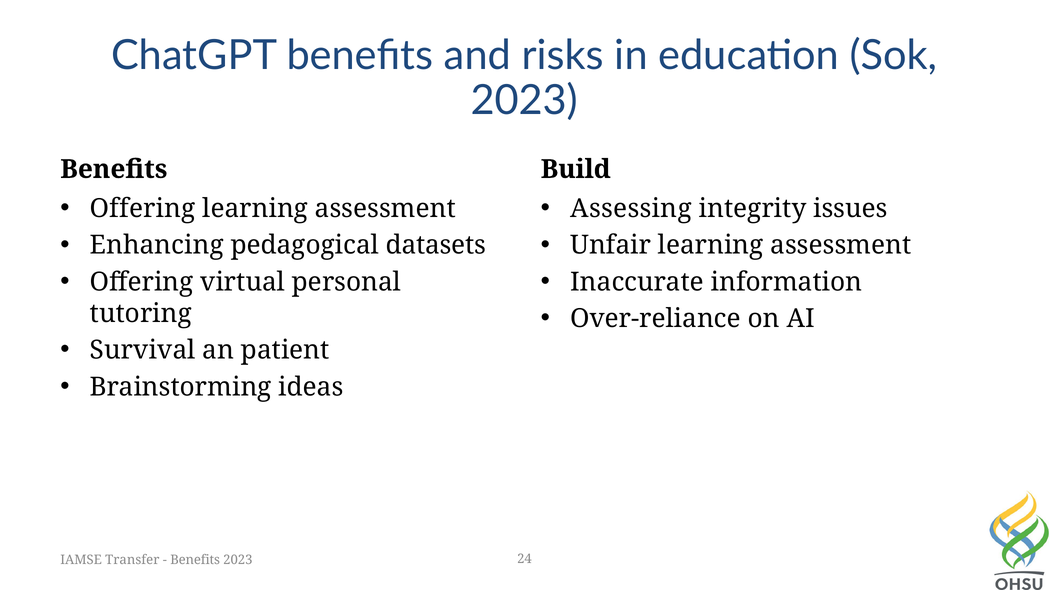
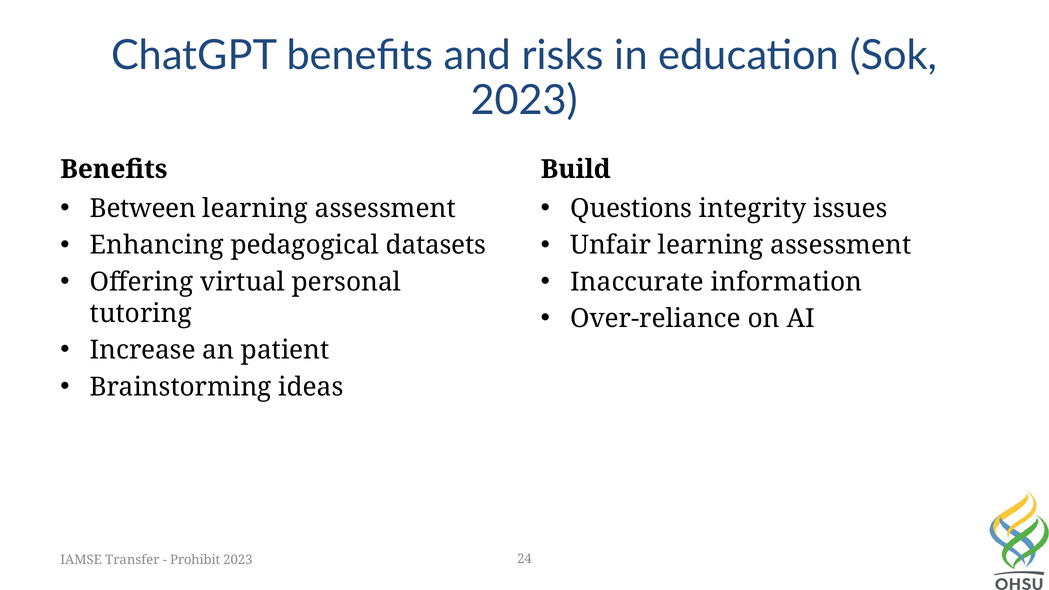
Offering: Offering -> Between (143, 209)
Assessing: Assessing -> Questions (631, 209)
Survival: Survival -> Increase (143, 350)
Benefits: Benefits -> Prohibit (195, 560)
